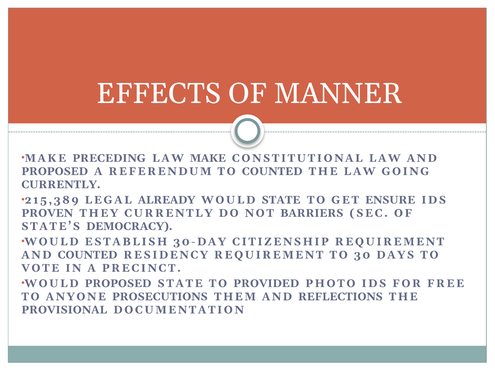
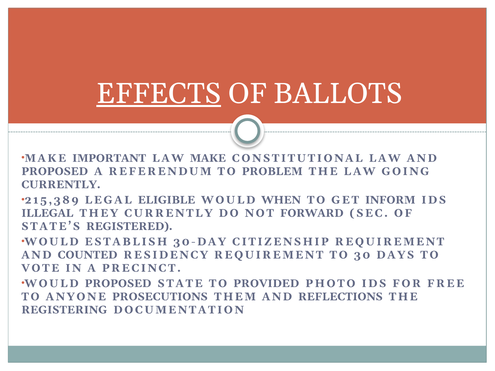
EFFECTS underline: none -> present (159, 94)
MANNER: MANNER -> BALLOTS (338, 94)
PRECEDING: PRECEDING -> IMPORTANT (109, 158)
TO COUNTED: COUNTED -> PROBLEM (272, 171)
ALREADY: ALREADY -> ELIGIBLE (167, 200)
WOULD STATE: STATE -> WHEN (281, 200)
ENSURE: ENSURE -> INFORM (390, 200)
PROVEN: PROVEN -> ILLEGAL (47, 213)
BARRIERS: BARRIERS -> FORWARD (312, 213)
DEMOCRACY: DEMOCRACY -> REGISTERED (129, 226)
PROVISIONAL: PROVISIONAL -> REGISTERING (64, 310)
